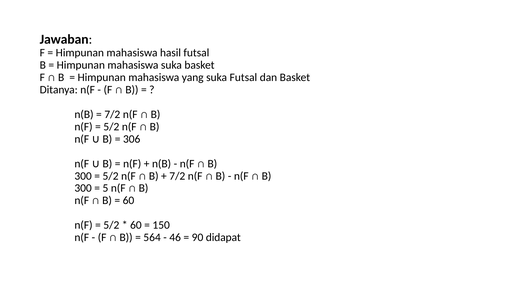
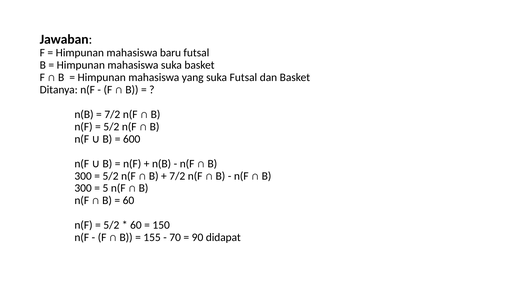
hasil: hasil -> baru (171, 53)
306: 306 -> 600 (132, 139)
564: 564 -> 155 (152, 237)
46: 46 -> 70 (175, 237)
